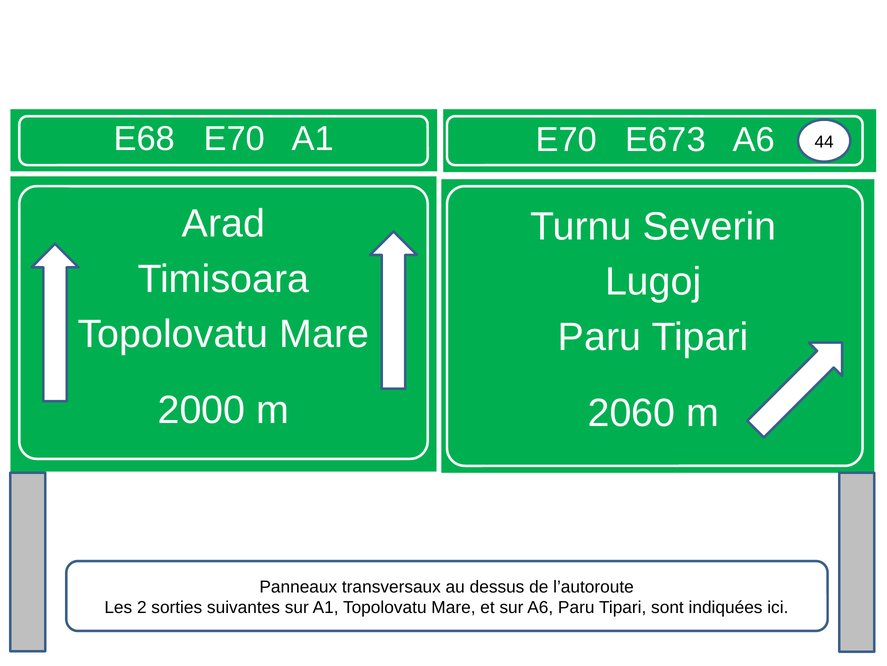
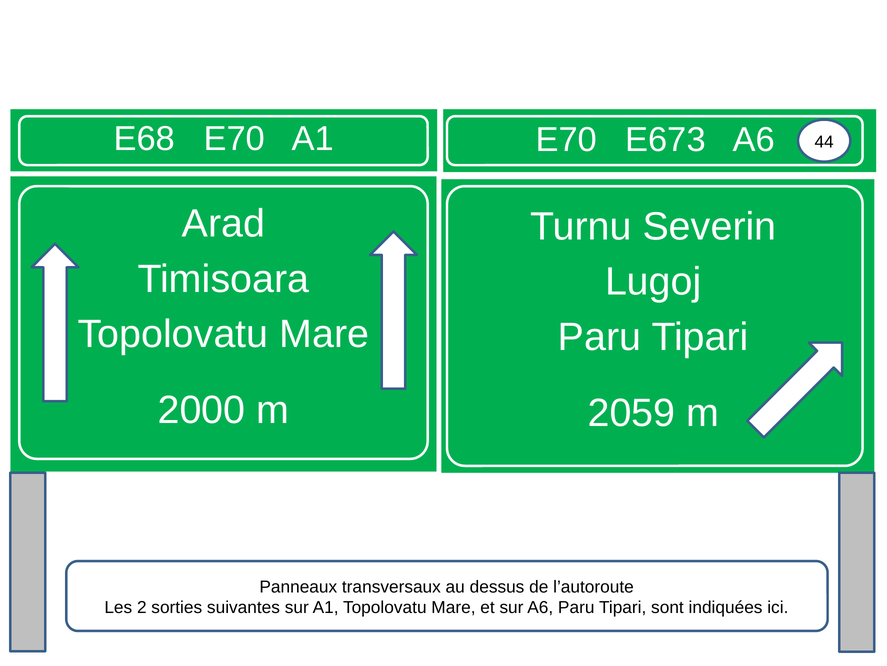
2060: 2060 -> 2059 (631, 413)
